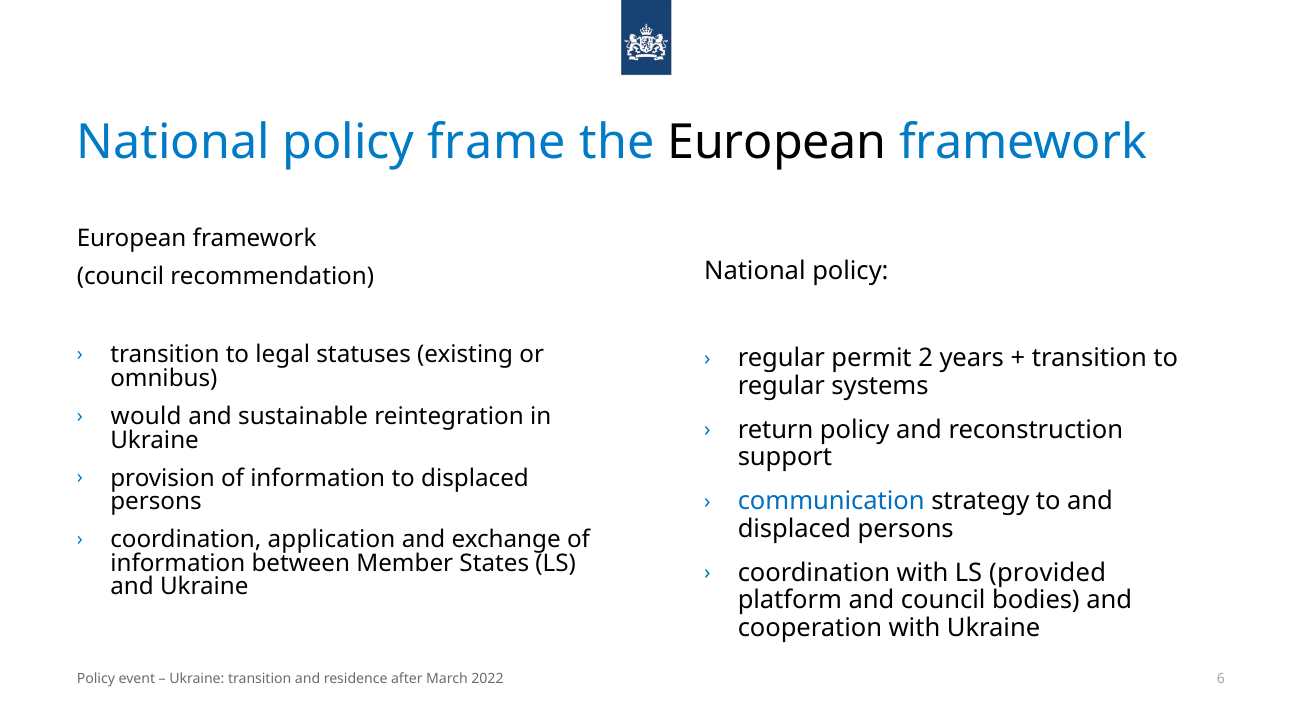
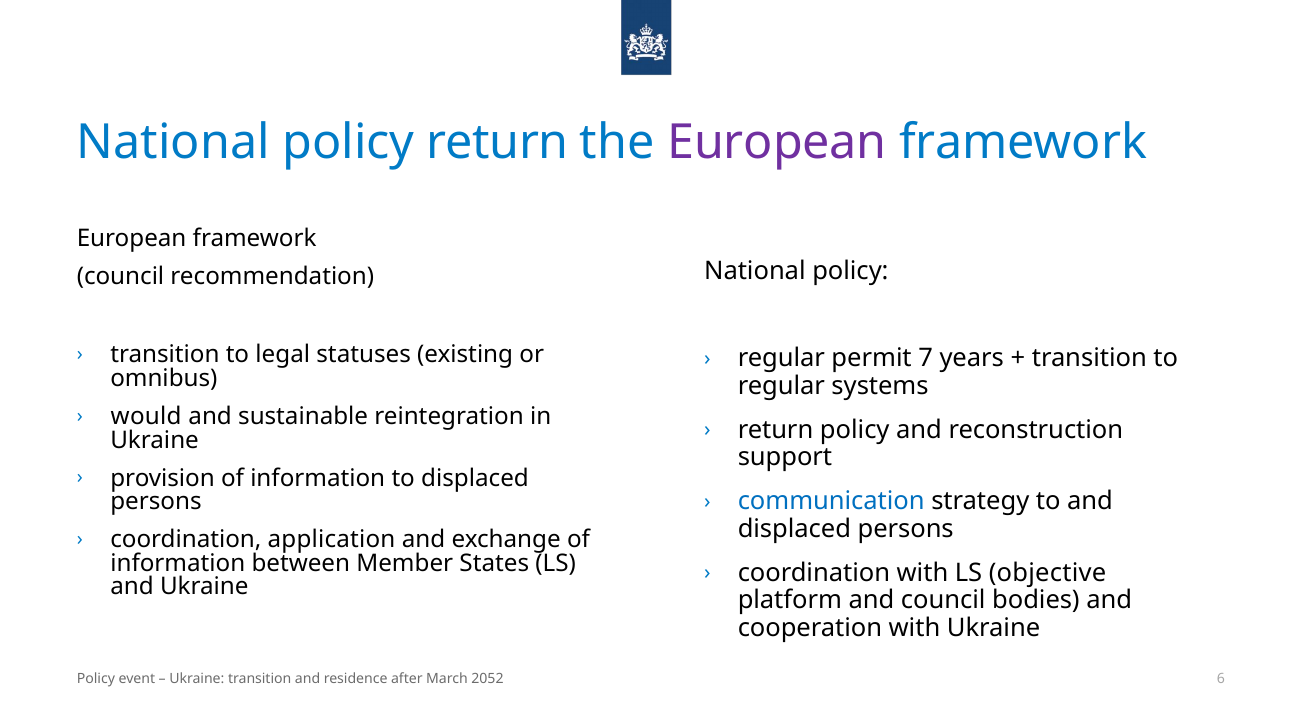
policy frame: frame -> return (497, 142)
European colour: black -> purple (777, 142)
2: 2 -> 7 (926, 358)
provided: provided -> objective (1048, 572)
2022: 2022 -> 2052 (487, 679)
